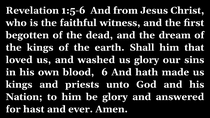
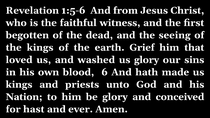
dream: dream -> seeing (175, 35)
Shall: Shall -> Grief (142, 48)
answered: answered -> conceived (180, 97)
